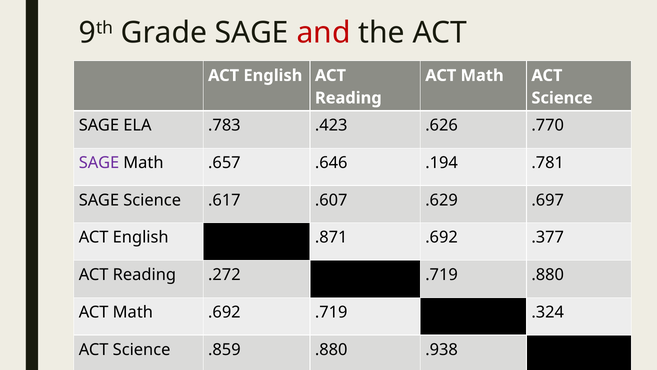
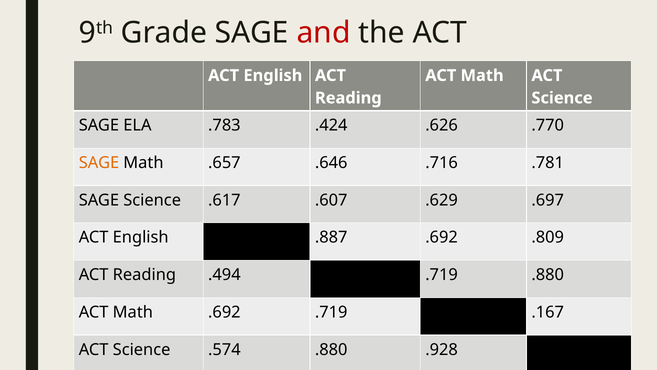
.423: .423 -> .424 (331, 125)
SAGE colour: purple -> orange (99, 163)
.194: .194 -> .716 (442, 163)
.871: .871 -> .887 (331, 237)
.377: .377 -> .809 (548, 237)
.272: .272 -> .494 (224, 275)
.324: .324 -> .167 (548, 312)
.859: .859 -> .574 (224, 349)
.938: .938 -> .928 (442, 349)
